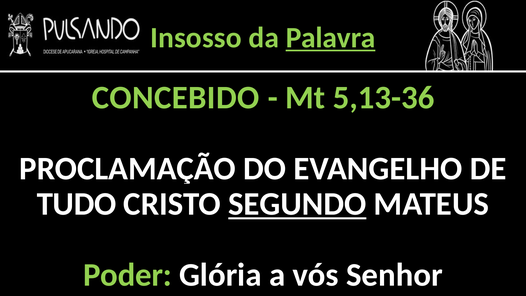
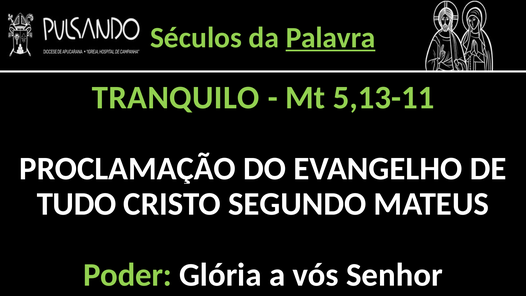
Insosso: Insosso -> Séculos (196, 38)
CONCEBIDO: CONCEBIDO -> TRANQUILO (176, 97)
5,13-36: 5,13-36 -> 5,13-11 (384, 97)
SEGUNDO underline: present -> none (297, 204)
